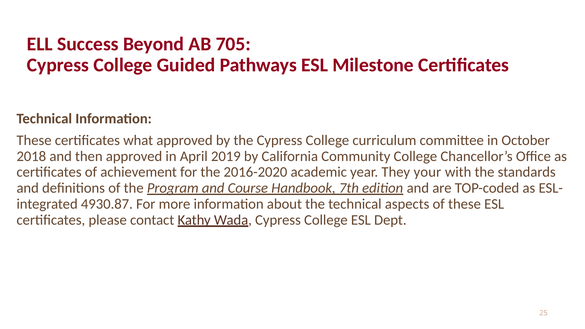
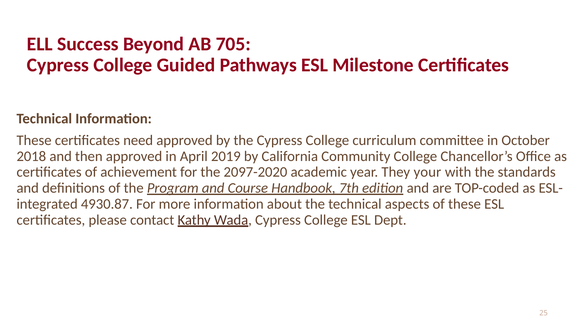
what: what -> need (138, 140)
2016-2020: 2016-2020 -> 2097-2020 (255, 172)
